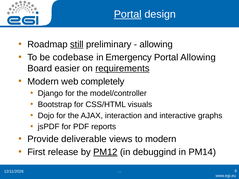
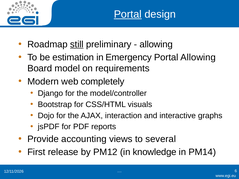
codebase: codebase -> estimation (73, 57)
easier: easier -> model (67, 69)
requirements underline: present -> none (122, 69)
deliverable: deliverable -> accounting (84, 139)
to modern: modern -> several (161, 139)
PM12 underline: present -> none (105, 152)
debuggind: debuggind -> knowledge (155, 152)
